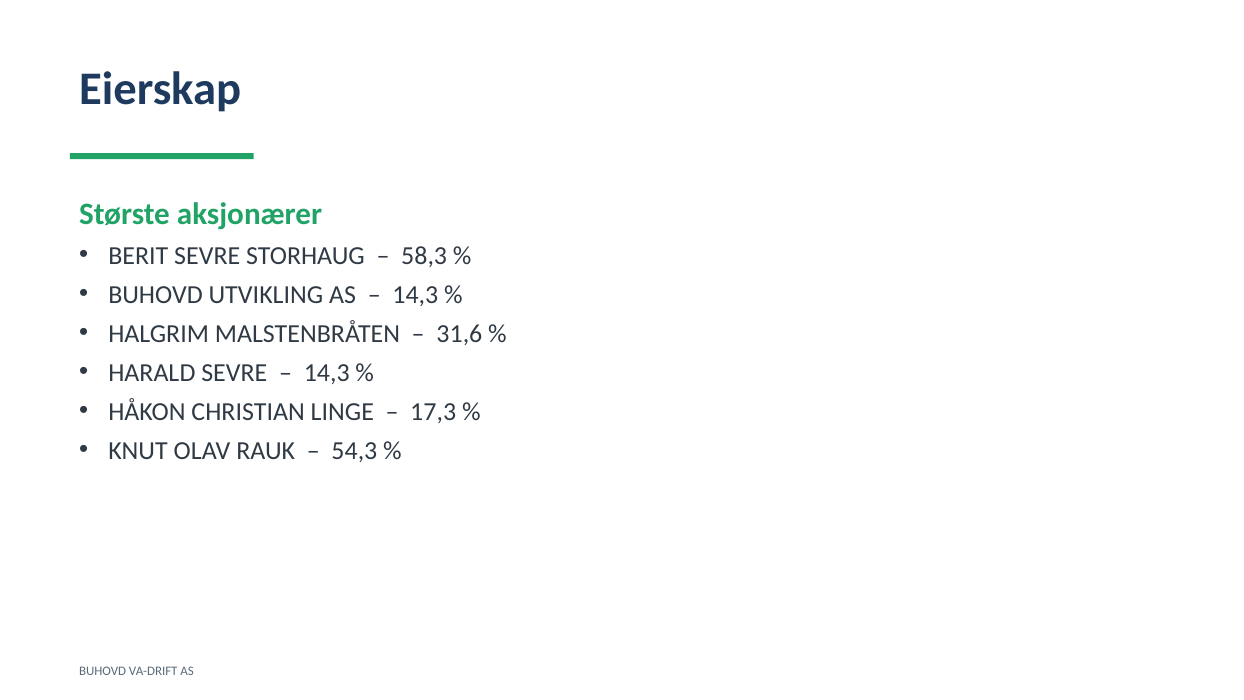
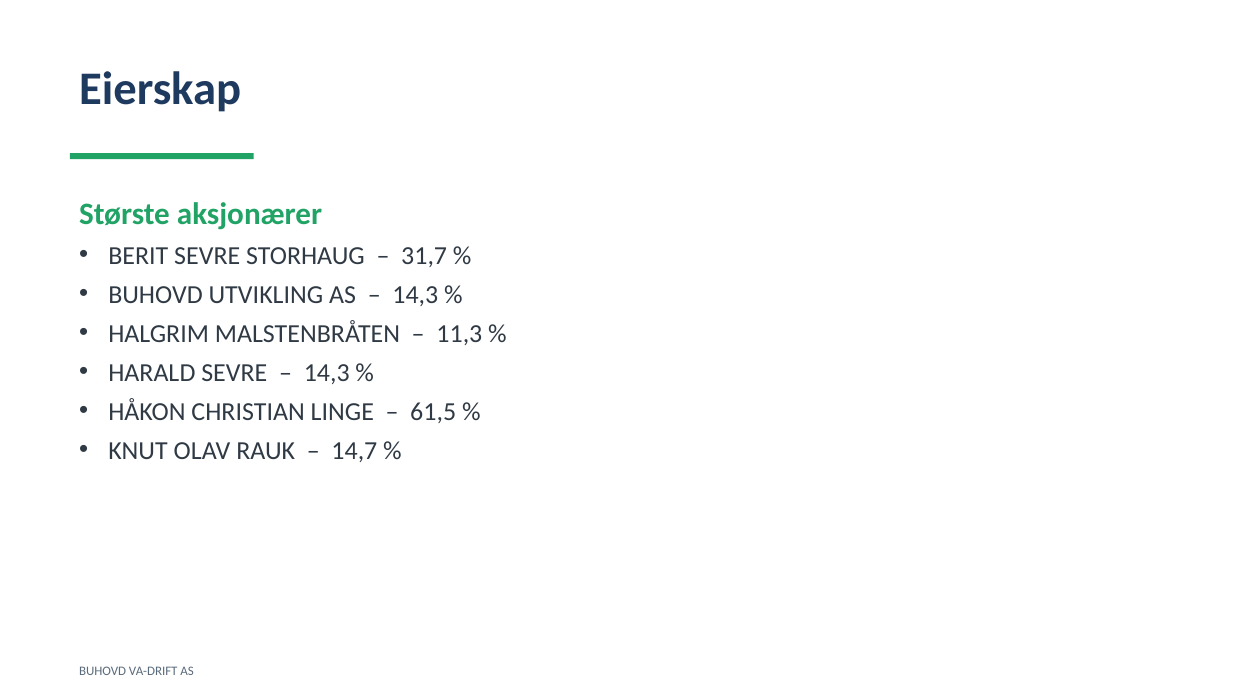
58,3: 58,3 -> 31,7 (424, 256)
31,6: 31,6 -> 11,3 (459, 334)
17,3: 17,3 -> 61,5 (433, 411)
54,3: 54,3 -> 14,7 (354, 450)
